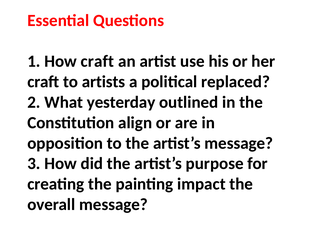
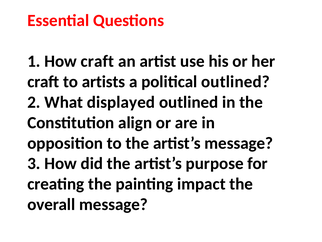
political replaced: replaced -> outlined (235, 82)
yesterday: yesterday -> displayed (121, 102)
